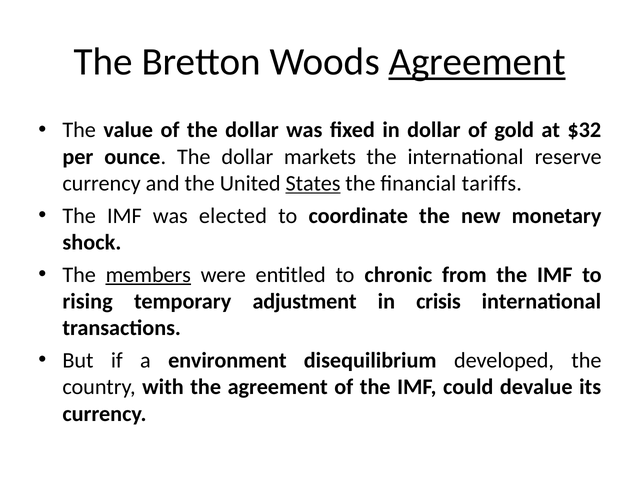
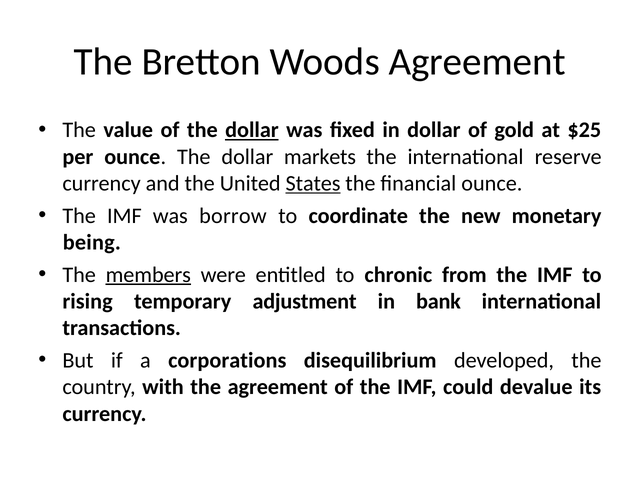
Agreement underline: present -> none (477, 62)
dollar underline: none -> present (252, 130)
$32: $32 -> $25 (584, 130)
financial tariffs: tariffs -> ounce (492, 183)
elected: elected -> borrow (233, 216)
shock: shock -> being (92, 242)
crisis: crisis -> bank (438, 301)
environment: environment -> corporations (227, 360)
